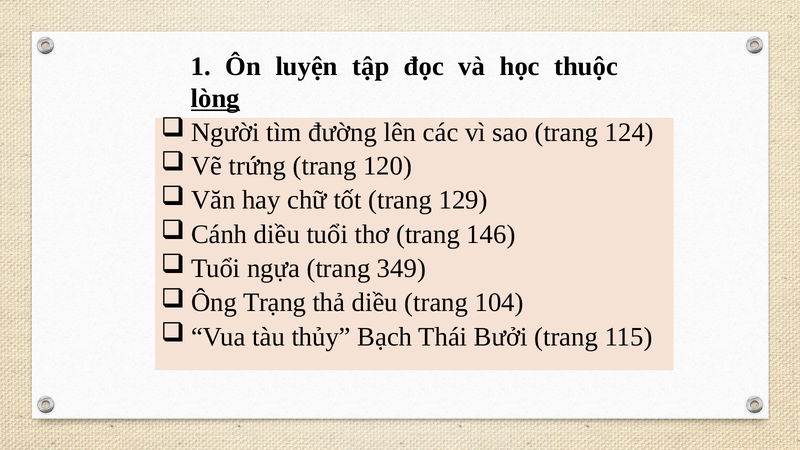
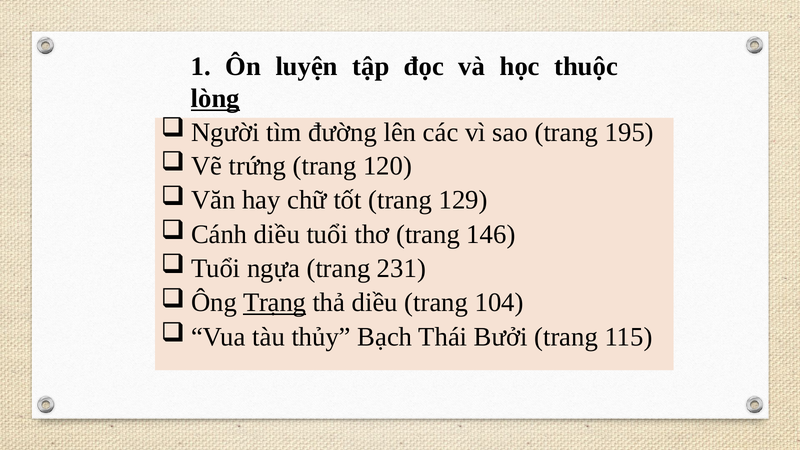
124: 124 -> 195 (629, 132)
349: 349 -> 231 (401, 268)
Trạng underline: none -> present (275, 303)
